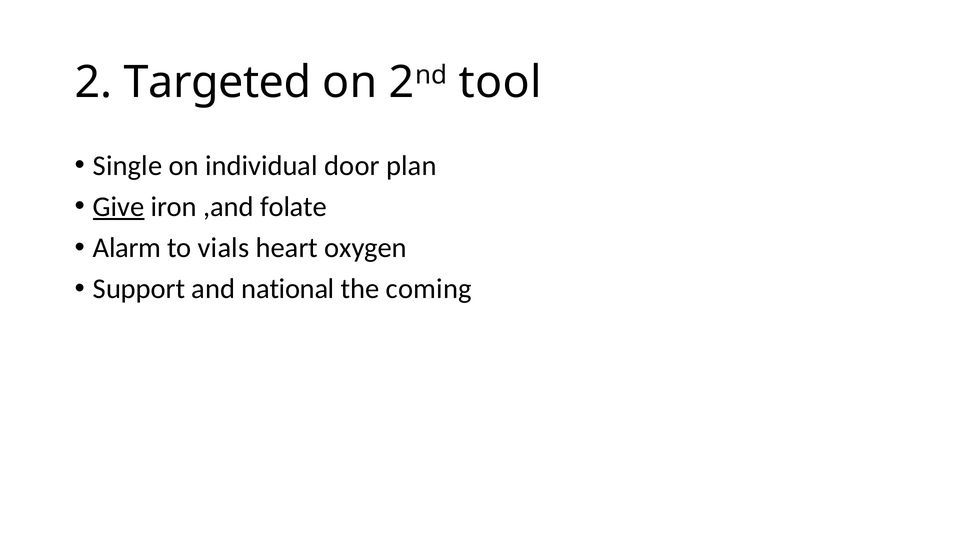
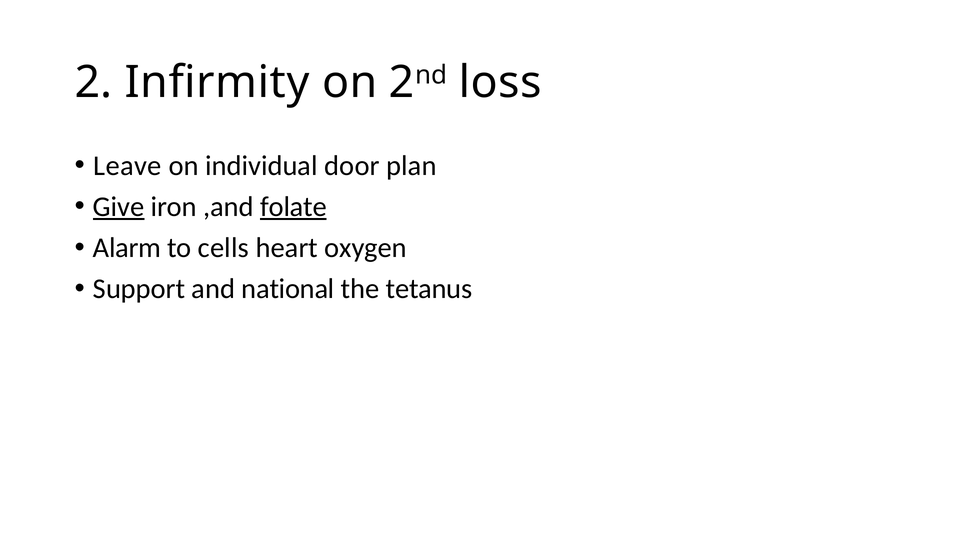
Targeted: Targeted -> Infirmity (217, 82)
tool: tool -> loss (500, 82)
Single: Single -> Leave (128, 166)
folate underline: none -> present (294, 207)
vials: vials -> cells (223, 248)
coming: coming -> tetanus (429, 289)
